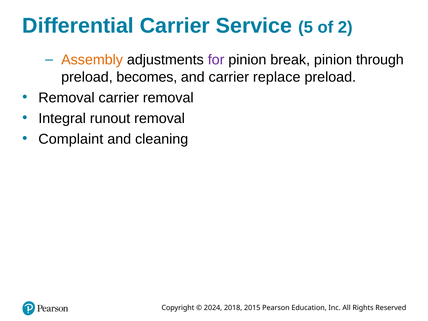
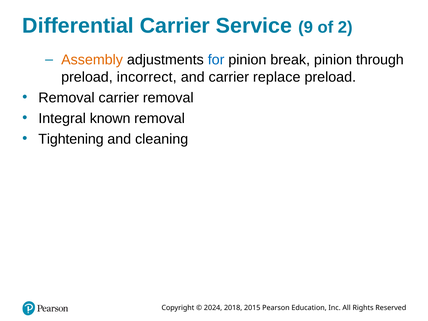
5: 5 -> 9 (306, 27)
for colour: purple -> blue (216, 60)
becomes: becomes -> incorrect (147, 77)
runout: runout -> known (110, 118)
Complaint: Complaint -> Tightening (71, 139)
